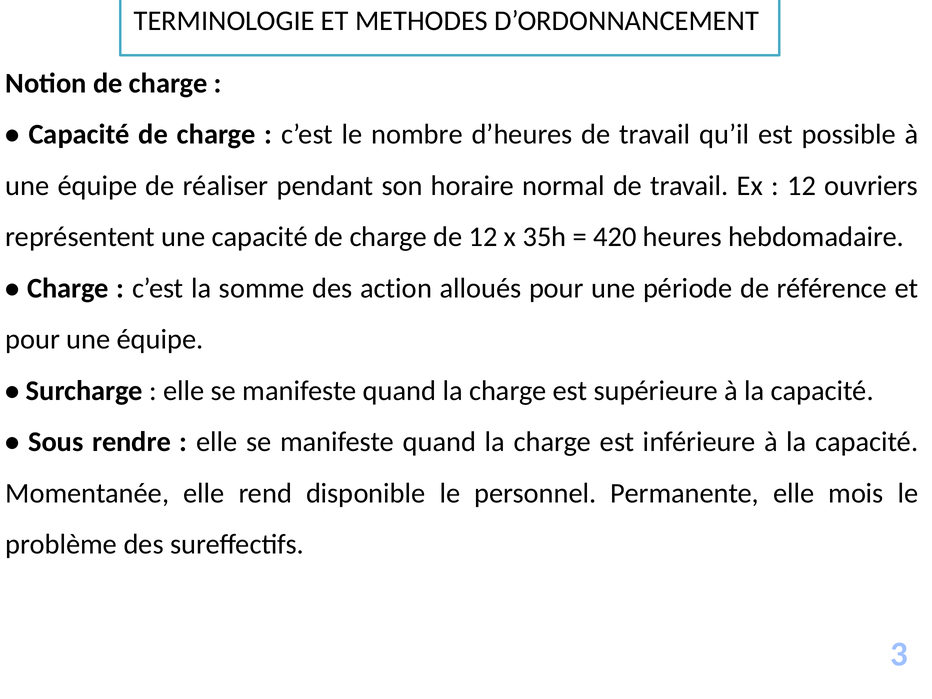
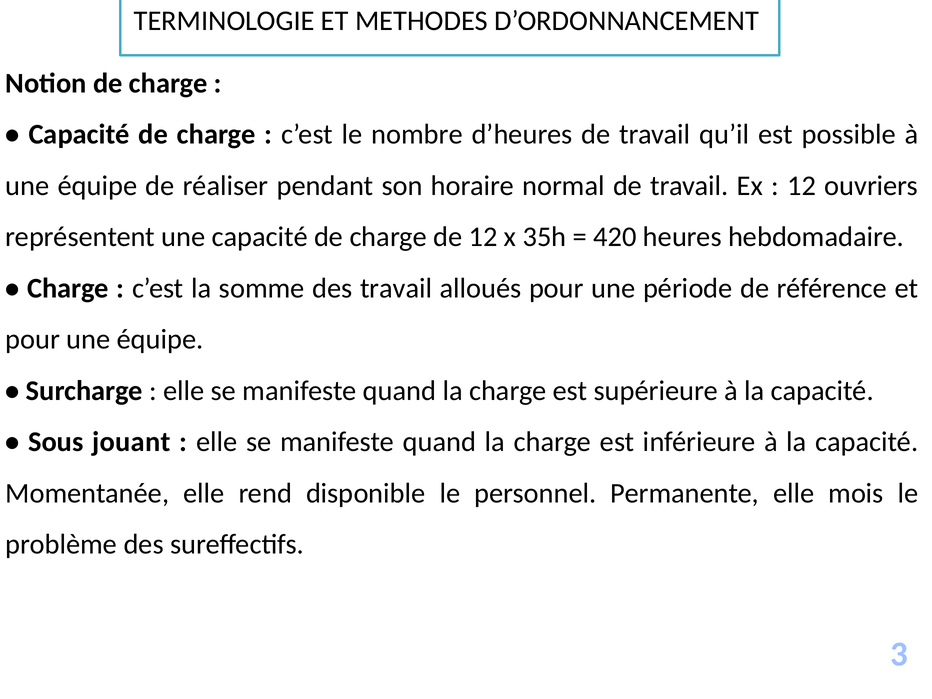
des action: action -> travail (396, 288)
rendre: rendre -> jouant (131, 442)
